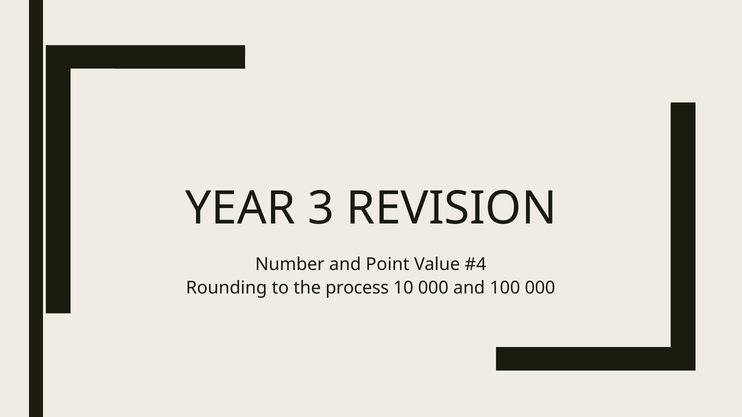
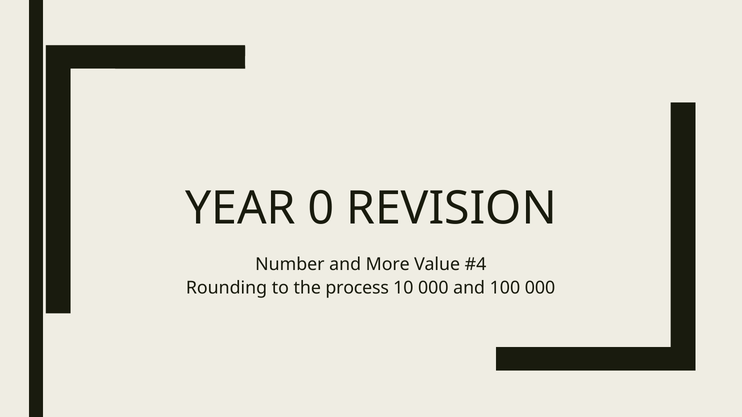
3: 3 -> 0 (321, 208)
Point: Point -> More (388, 264)
